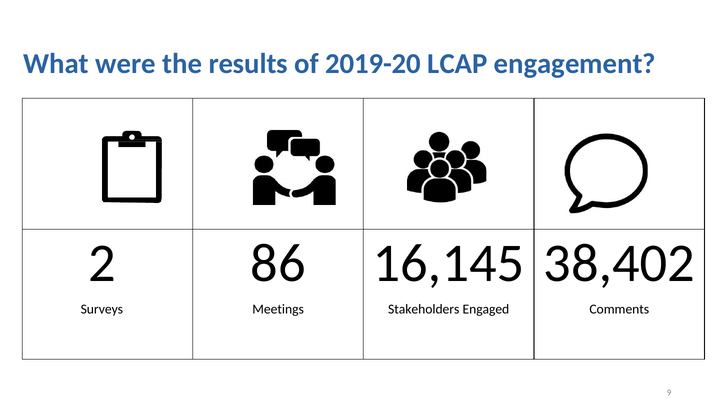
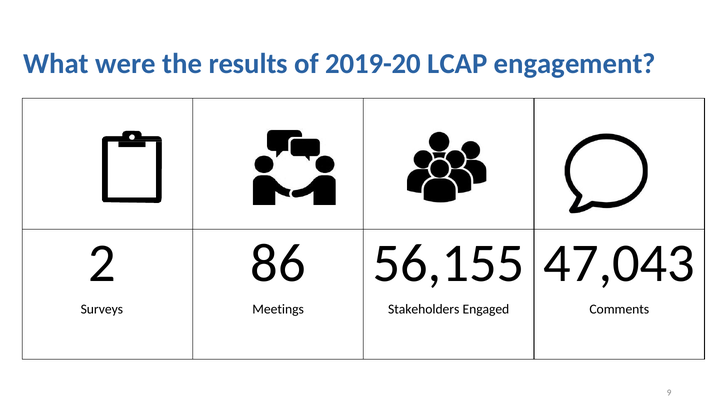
16,145: 16,145 -> 56,155 (449, 263)
38,402: 38,402 -> 47,043 (619, 263)
